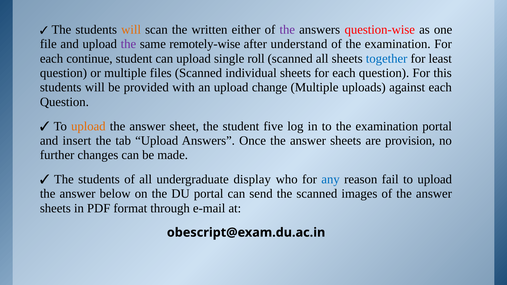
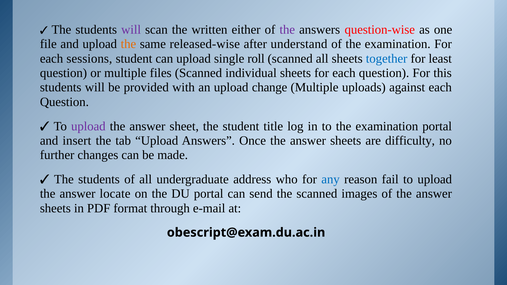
will colour: orange -> purple (131, 30)
the colour: purple -> orange (128, 44)
remotely-wise: remotely-wise -> released-wise (205, 44)
continue: continue -> sessions (89, 59)
upload colour: orange -> purple (88, 126)
five: five -> title (273, 126)
provision: provision -> difficulty (410, 141)
display: display -> address (252, 179)
below: below -> locate (115, 194)
